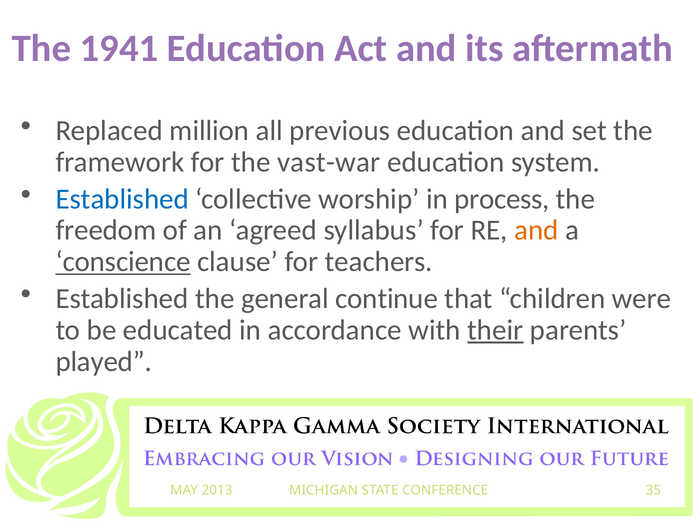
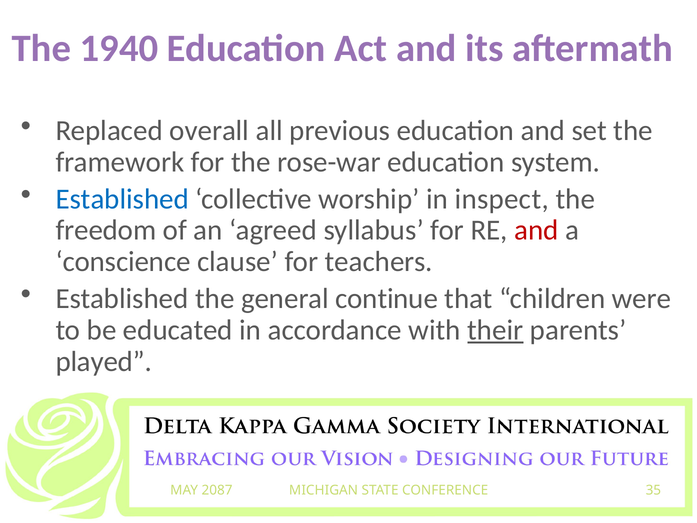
1941: 1941 -> 1940 (119, 48)
million: million -> overall (209, 131)
vast-war: vast-war -> rose-war (329, 162)
process: process -> inspect (502, 199)
and colour: orange -> red (536, 230)
conscience underline: present -> none (123, 262)
2013: 2013 -> 2087 (217, 490)
